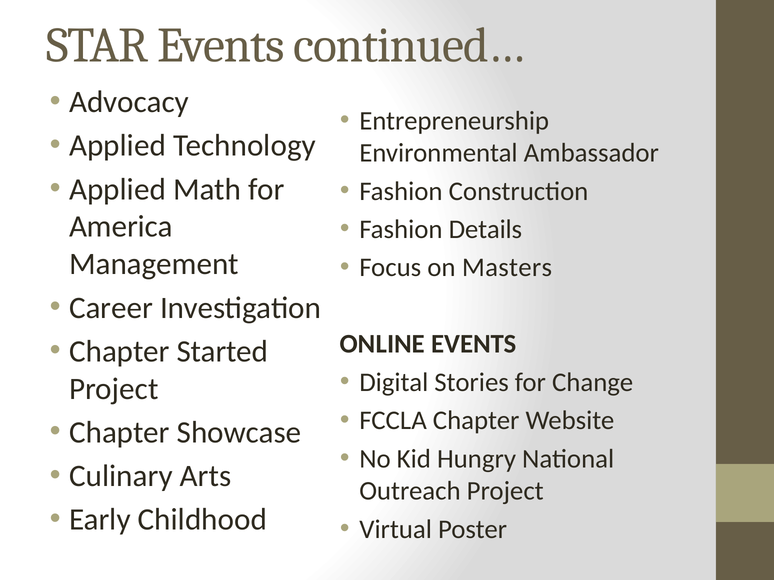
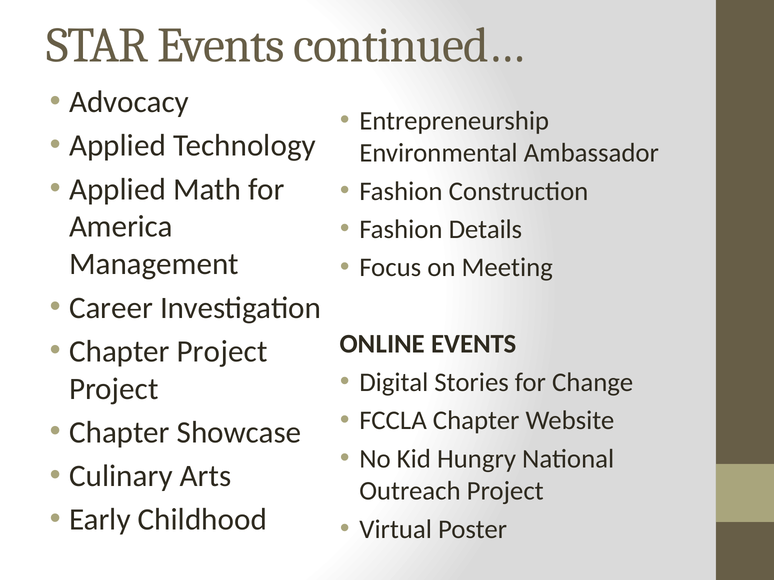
Masters: Masters -> Meeting (507, 268)
Chapter Started: Started -> Project (222, 352)
